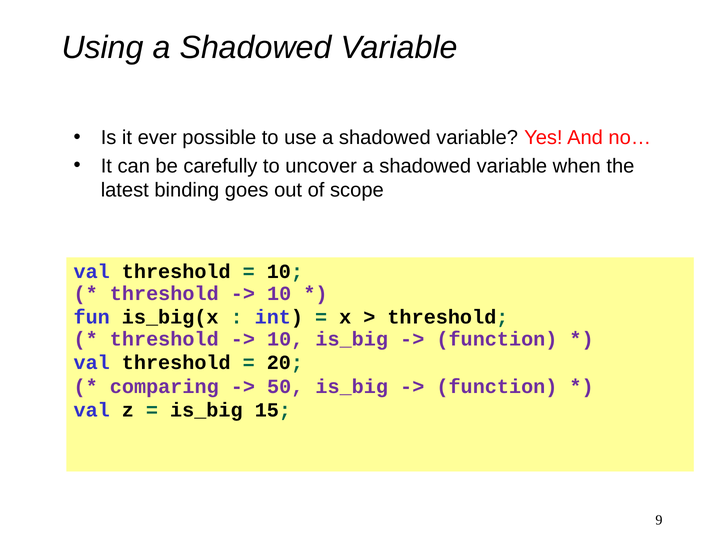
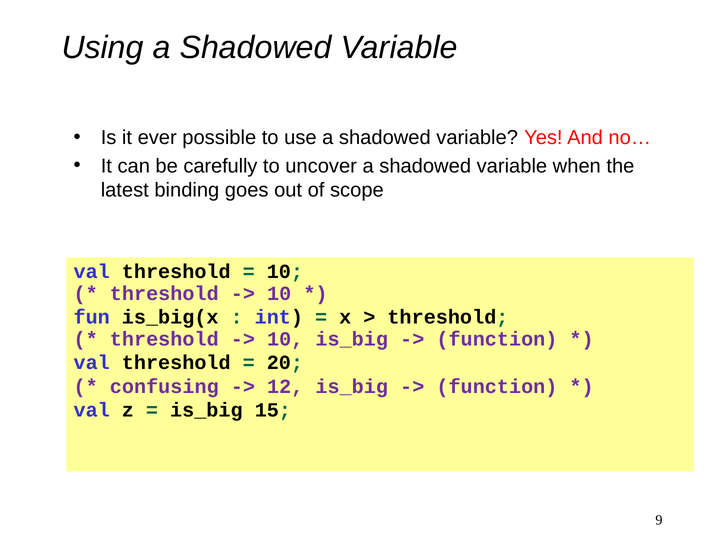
comparing: comparing -> confusing (164, 386)
50: 50 -> 12 (285, 386)
